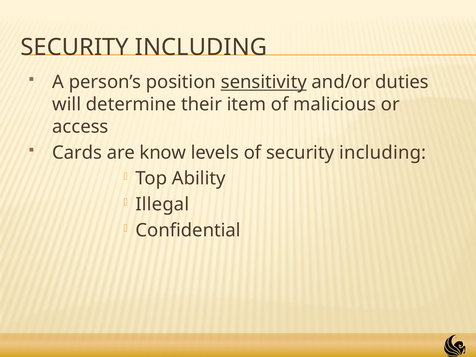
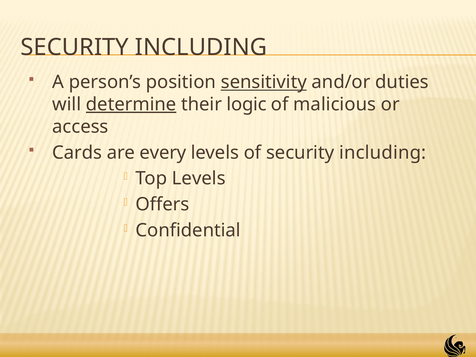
determine underline: none -> present (131, 104)
item: item -> logic (247, 104)
know: know -> every (163, 153)
Top Ability: Ability -> Levels (199, 178)
Illegal: Illegal -> Offers (163, 204)
